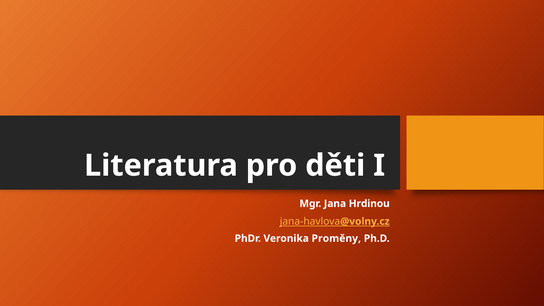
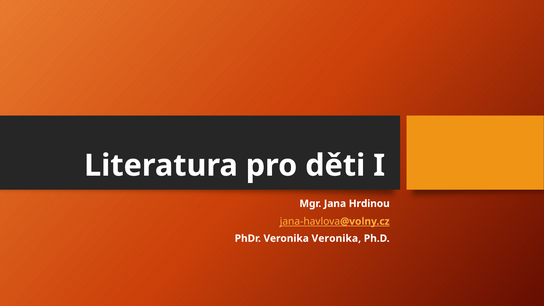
Veronika Proměny: Proměny -> Veronika (336, 238)
